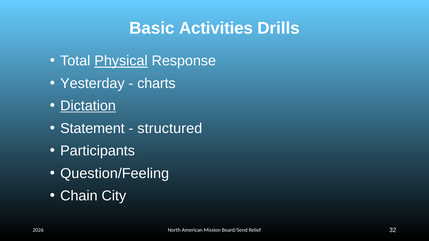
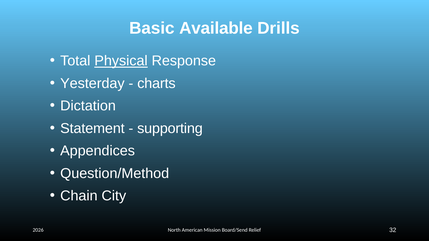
Activities: Activities -> Available (216, 28)
Dictation underline: present -> none (88, 106)
structured: structured -> supporting (170, 129)
Participants: Participants -> Appendices (98, 151)
Question/Feeling: Question/Feeling -> Question/Method (115, 174)
